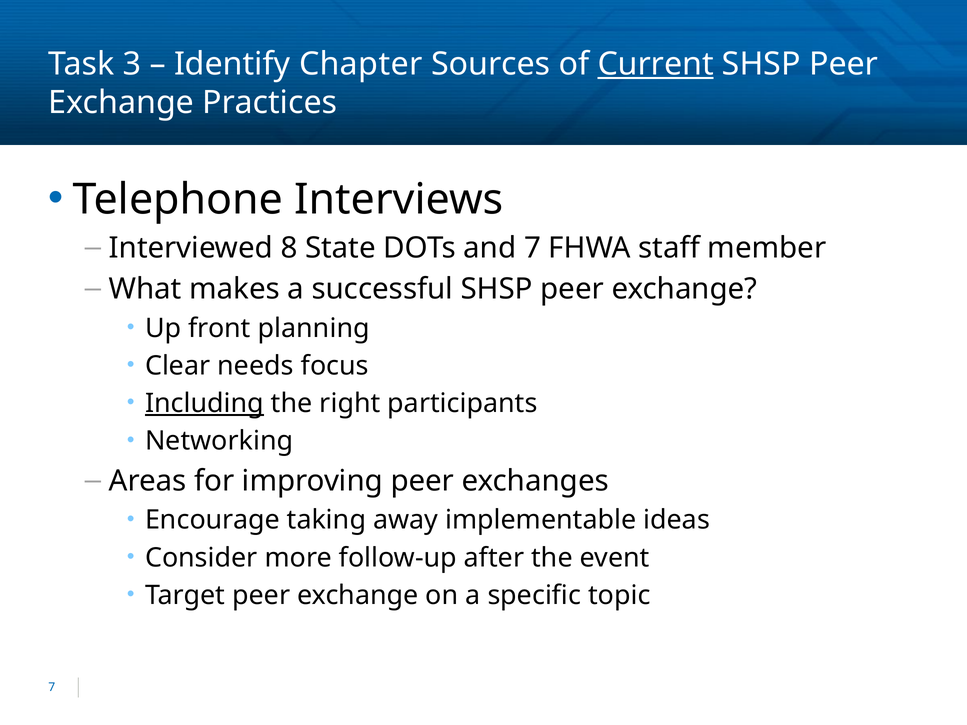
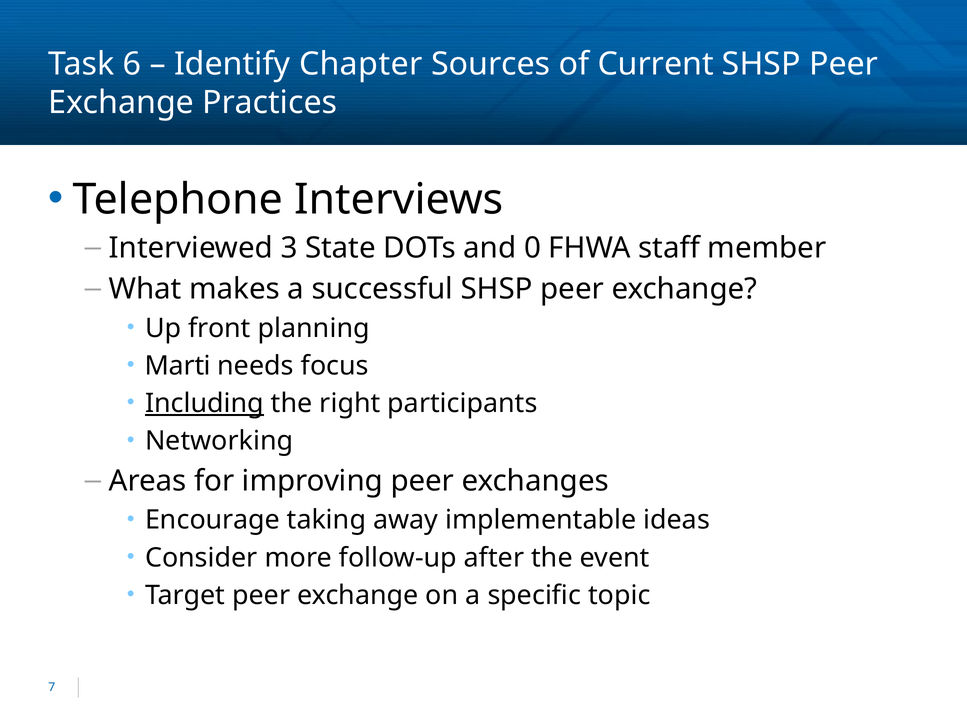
3: 3 -> 6 (132, 64)
Current underline: present -> none (656, 64)
8: 8 -> 3 (289, 248)
and 7: 7 -> 0 (532, 248)
Clear: Clear -> Marti (178, 366)
